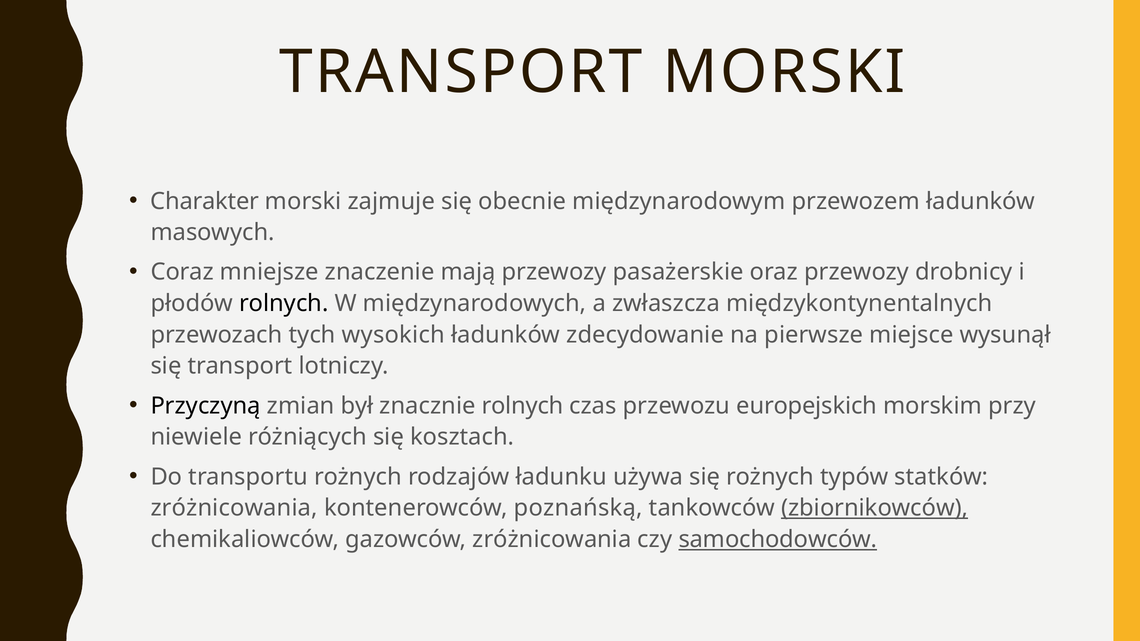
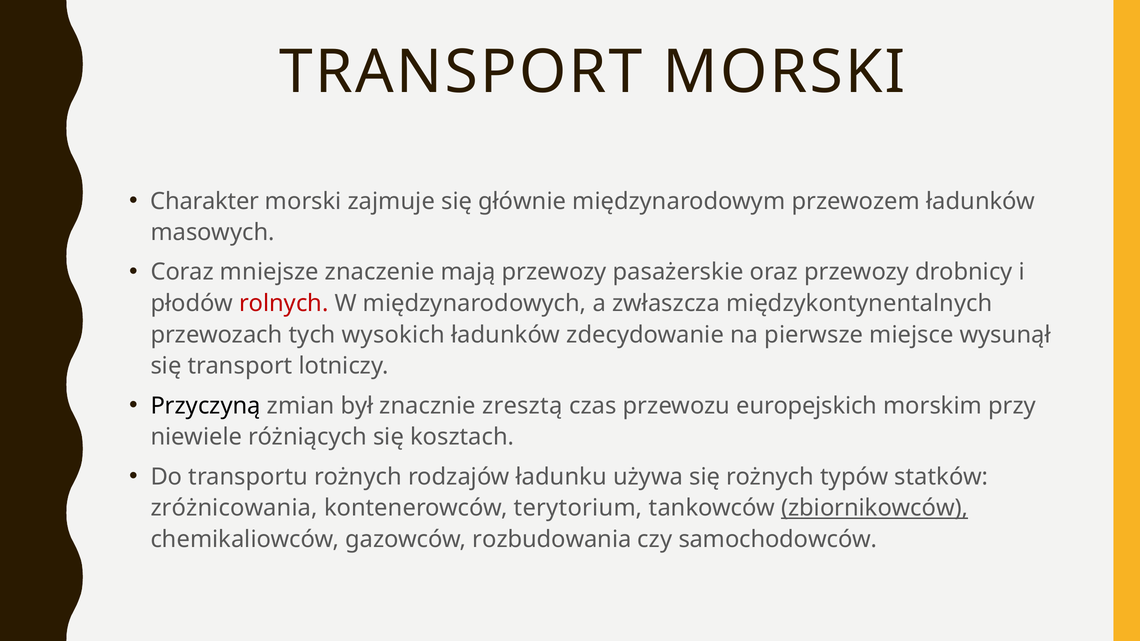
obecnie: obecnie -> głównie (522, 201)
rolnych colour: black -> red (284, 304)
znacznie rolnych: rolnych -> zresztą (522, 406)
poznańską: poznańską -> terytorium (578, 508)
gazowców zróżnicowania: zróżnicowania -> rozbudowania (552, 540)
samochodowców underline: present -> none (778, 540)
